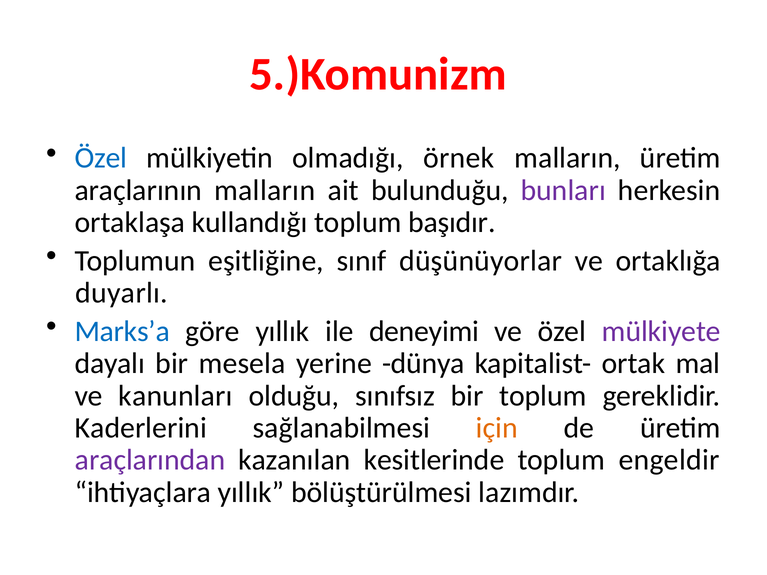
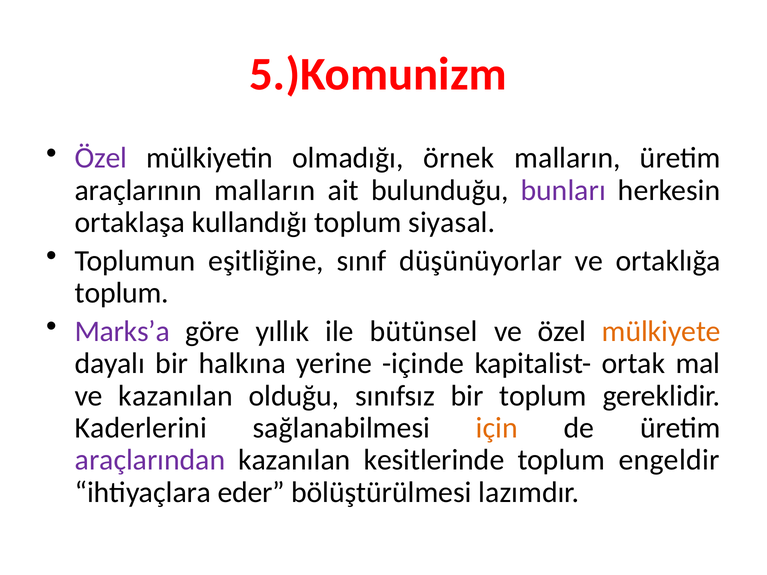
Özel colour: blue -> purple (101, 158)
başıdır: başıdır -> siyasal (452, 222)
duyarlı: duyarlı -> toplum (122, 293)
Marks’a colour: blue -> purple (122, 331)
deneyimi: deneyimi -> bütünsel (424, 331)
mülkiyete colour: purple -> orange (661, 331)
mesela: mesela -> halkına (242, 364)
dünya: dünya -> içinde (423, 364)
ve kanunları: kanunları -> kazanılan (176, 396)
ihtiyaçlara yıllık: yıllık -> eder (251, 493)
